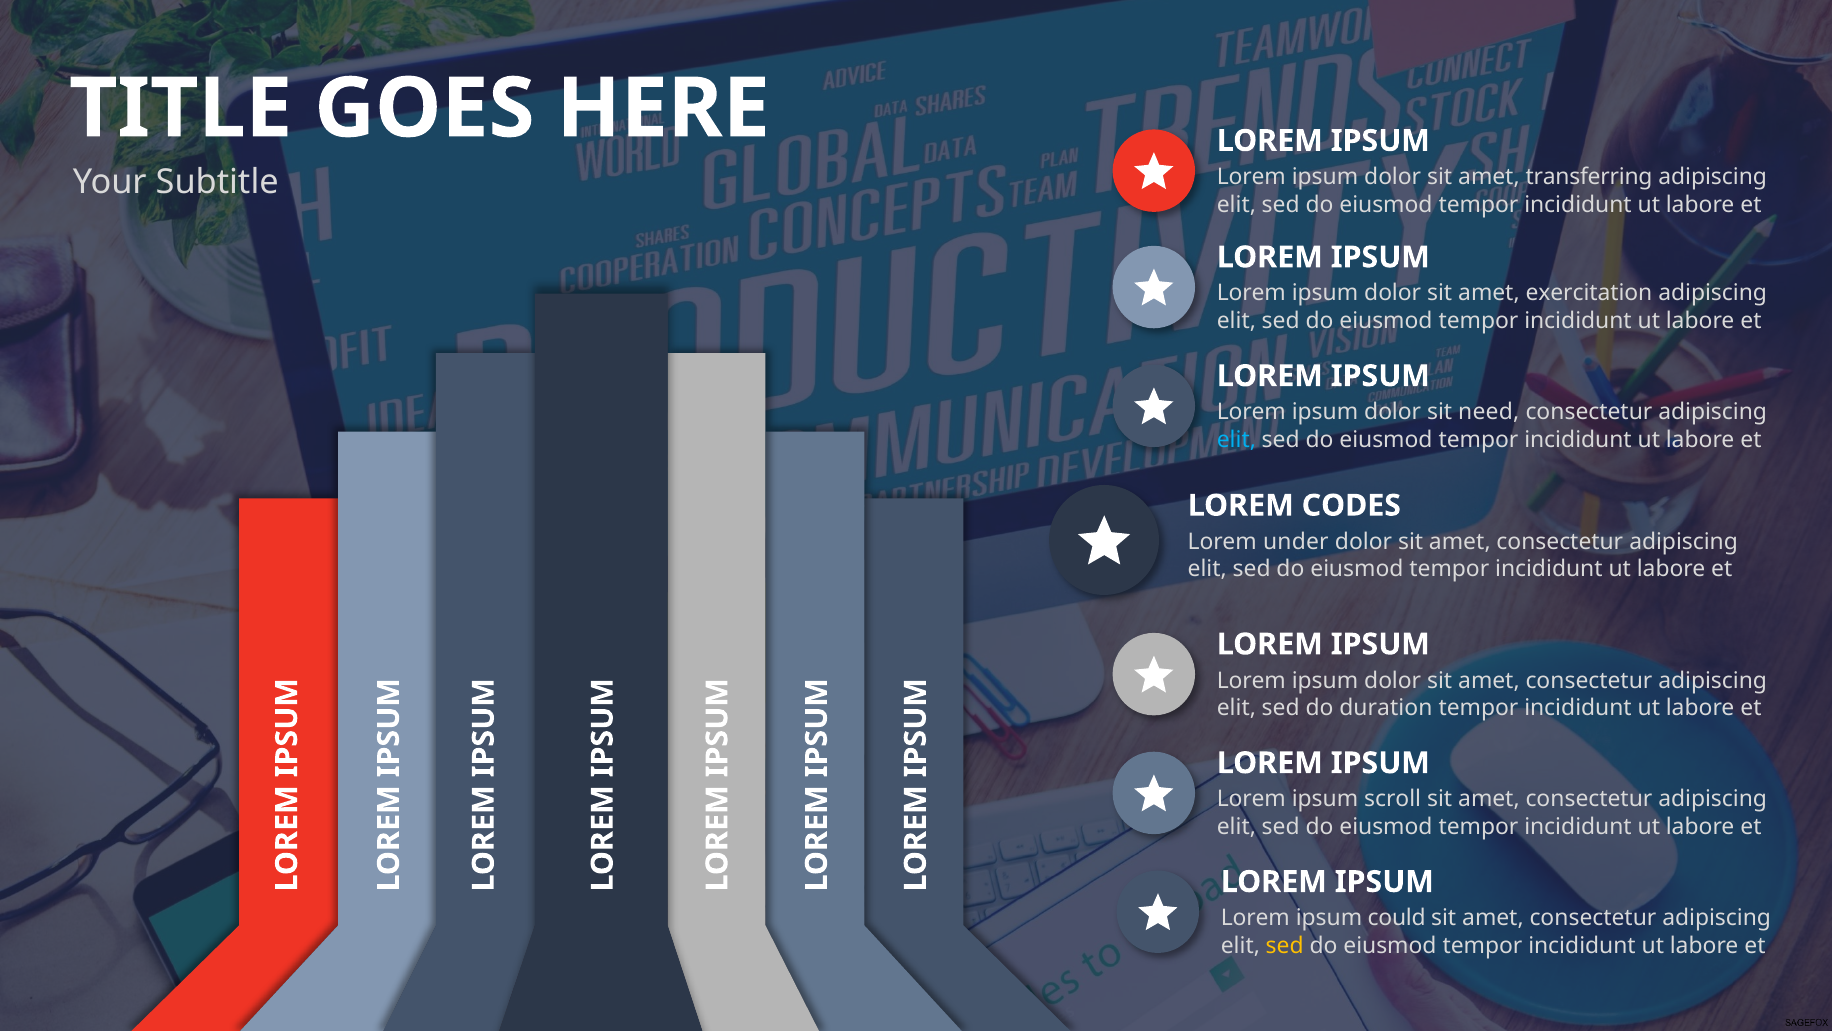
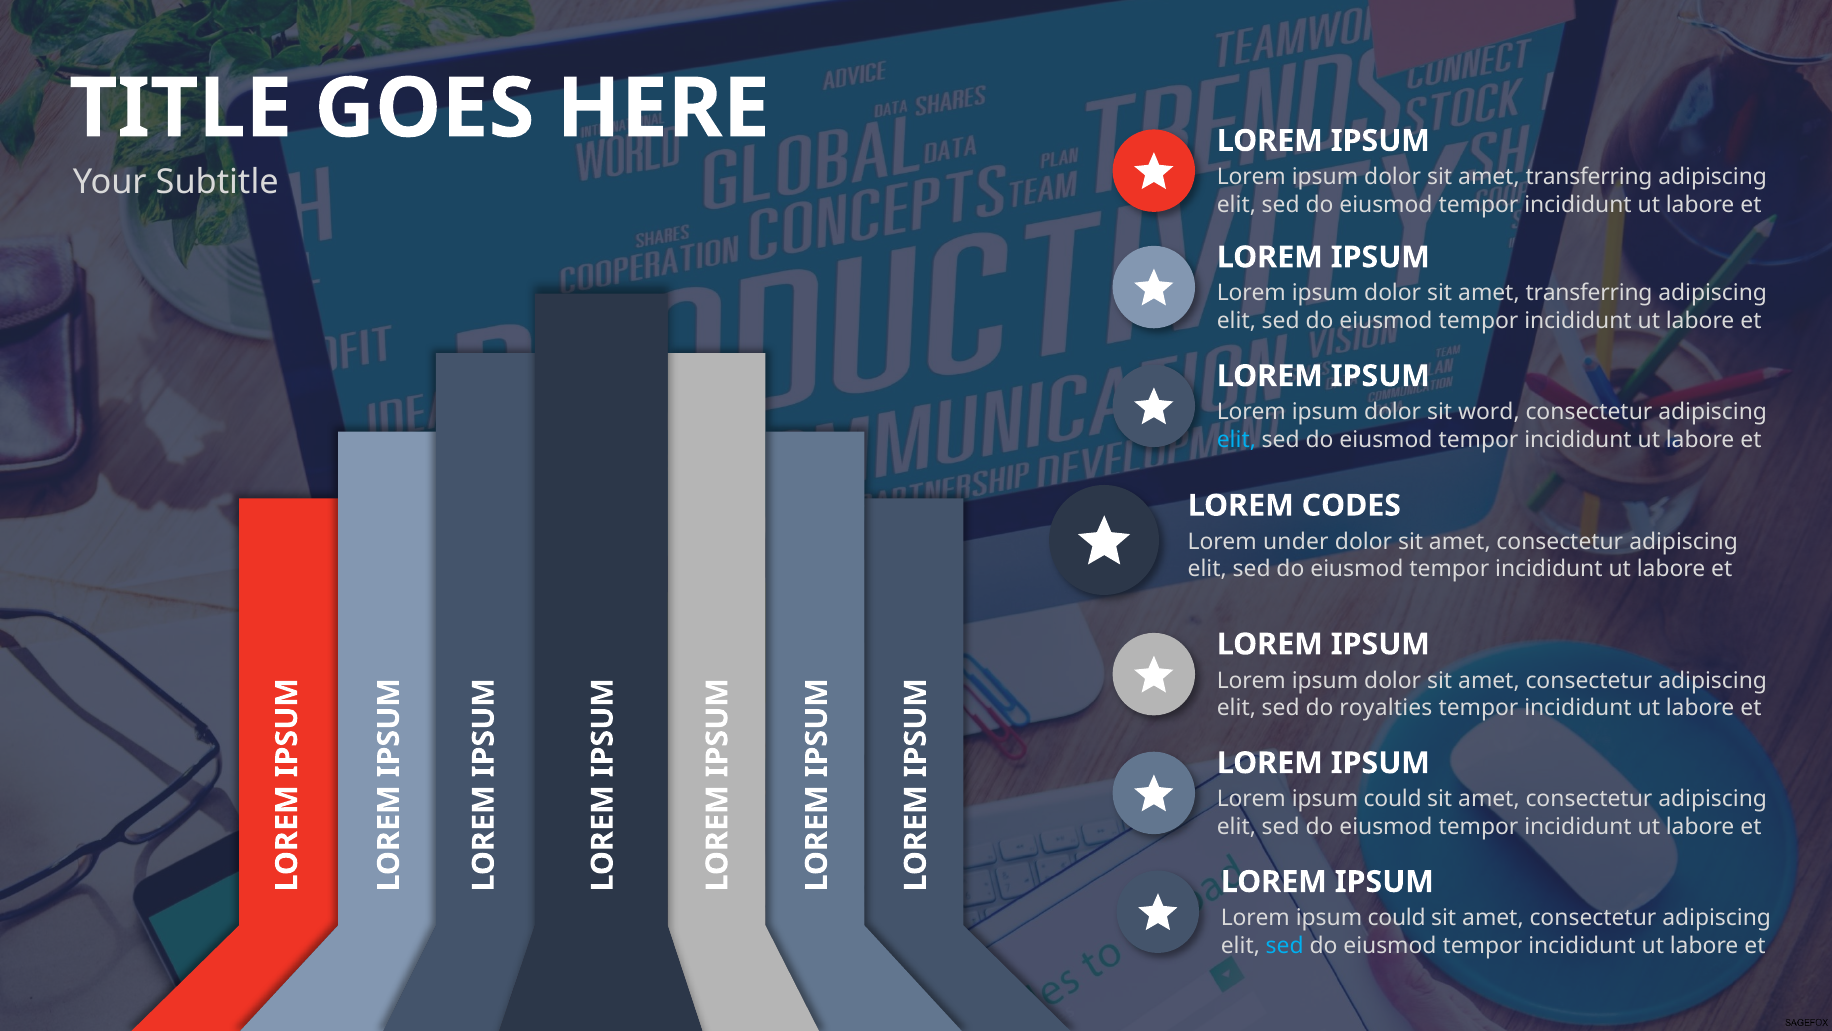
exercitation: exercitation -> transferring (1589, 293)
need: need -> word (1489, 412)
duration: duration -> royalties (1386, 708)
scroll: scroll -> could (1393, 799)
sed colour: yellow -> light blue (1285, 945)
